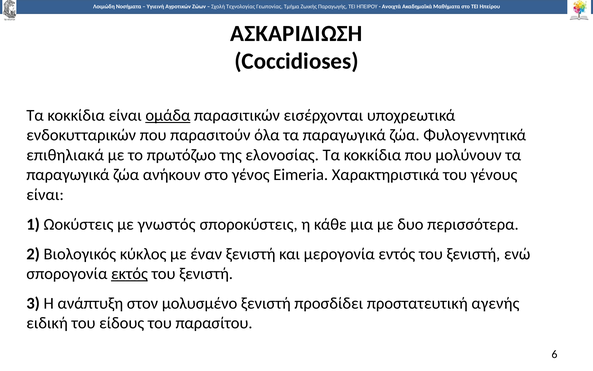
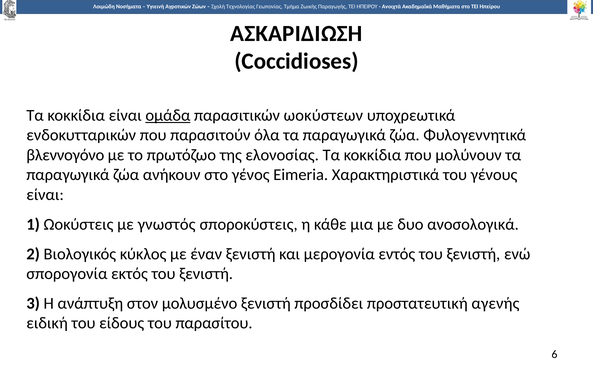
εισέρχονται: εισέρχονται -> ωοκύστεων (323, 115)
επιθηλιακά: επιθηλιακά -> βλεννογόνο (65, 155)
περισσότερα: περισσότερα -> ανοσολογικά (473, 224)
εκτός underline: present -> none (129, 273)
